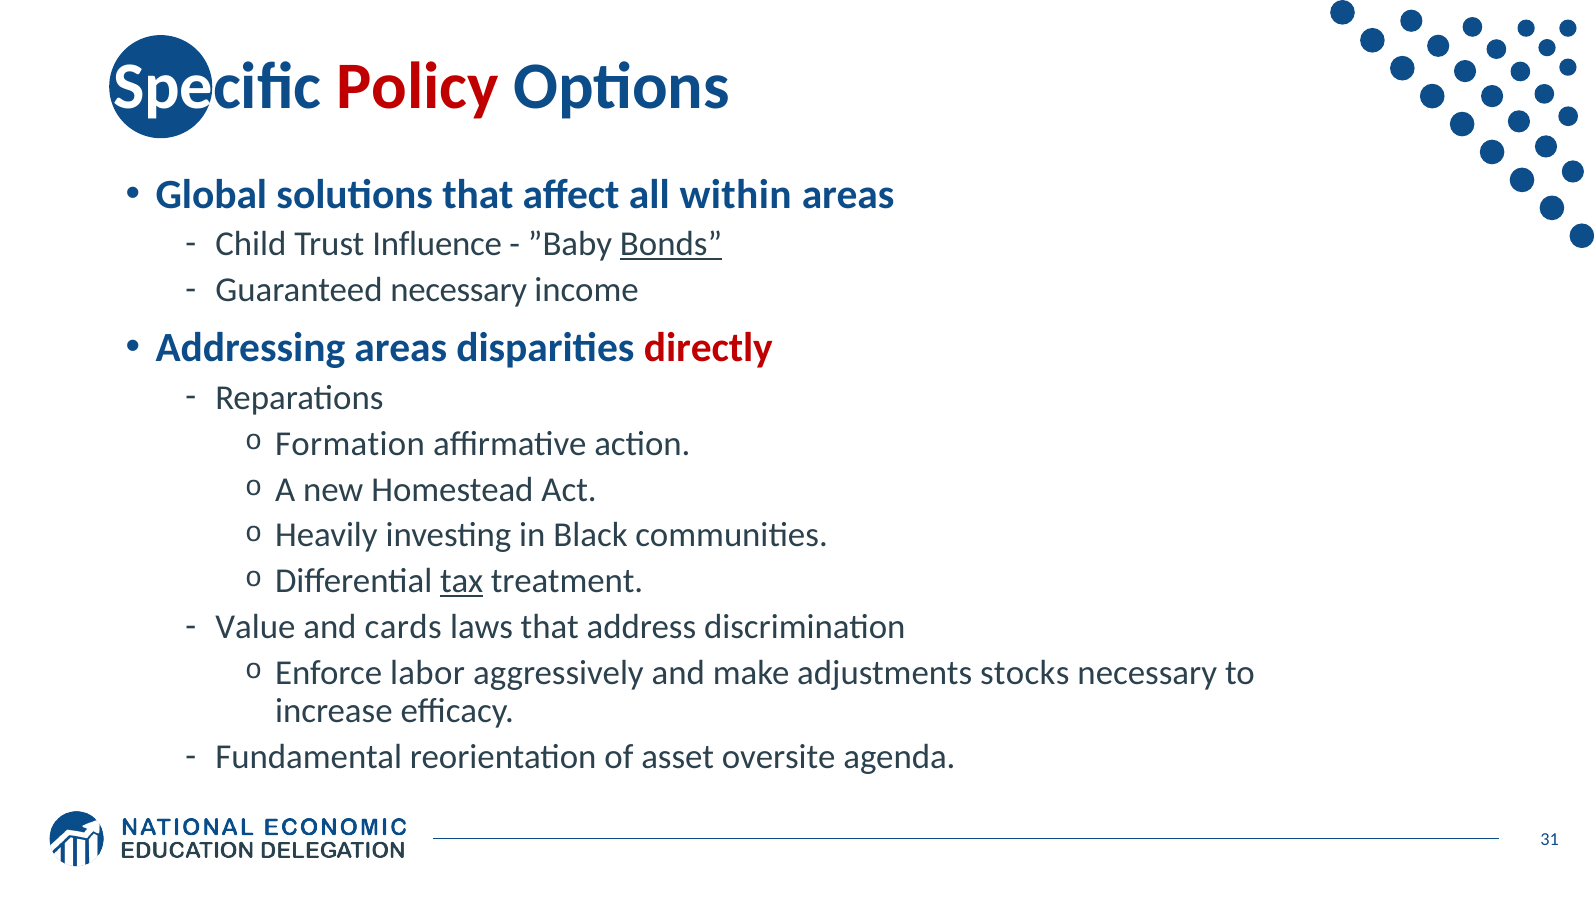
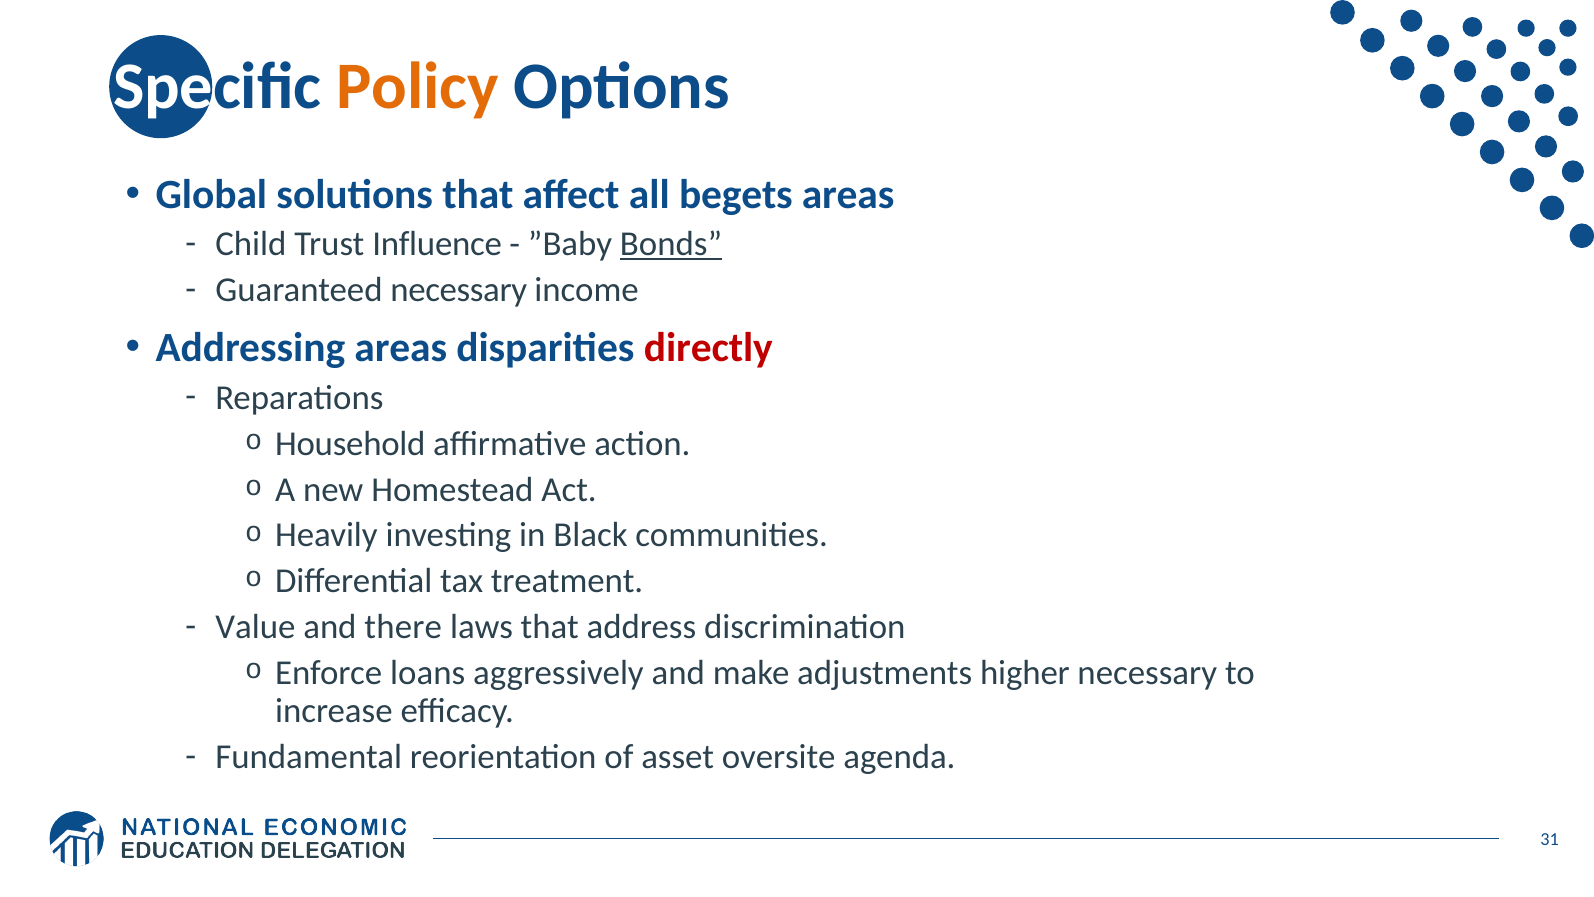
Policy colour: red -> orange (418, 86)
within: within -> begets (736, 195)
Formation: Formation -> Household (350, 443)
tax underline: present -> none (462, 581)
cards: cards -> there (403, 627)
labor: labor -> loans (428, 673)
stocks: stocks -> higher (1025, 673)
